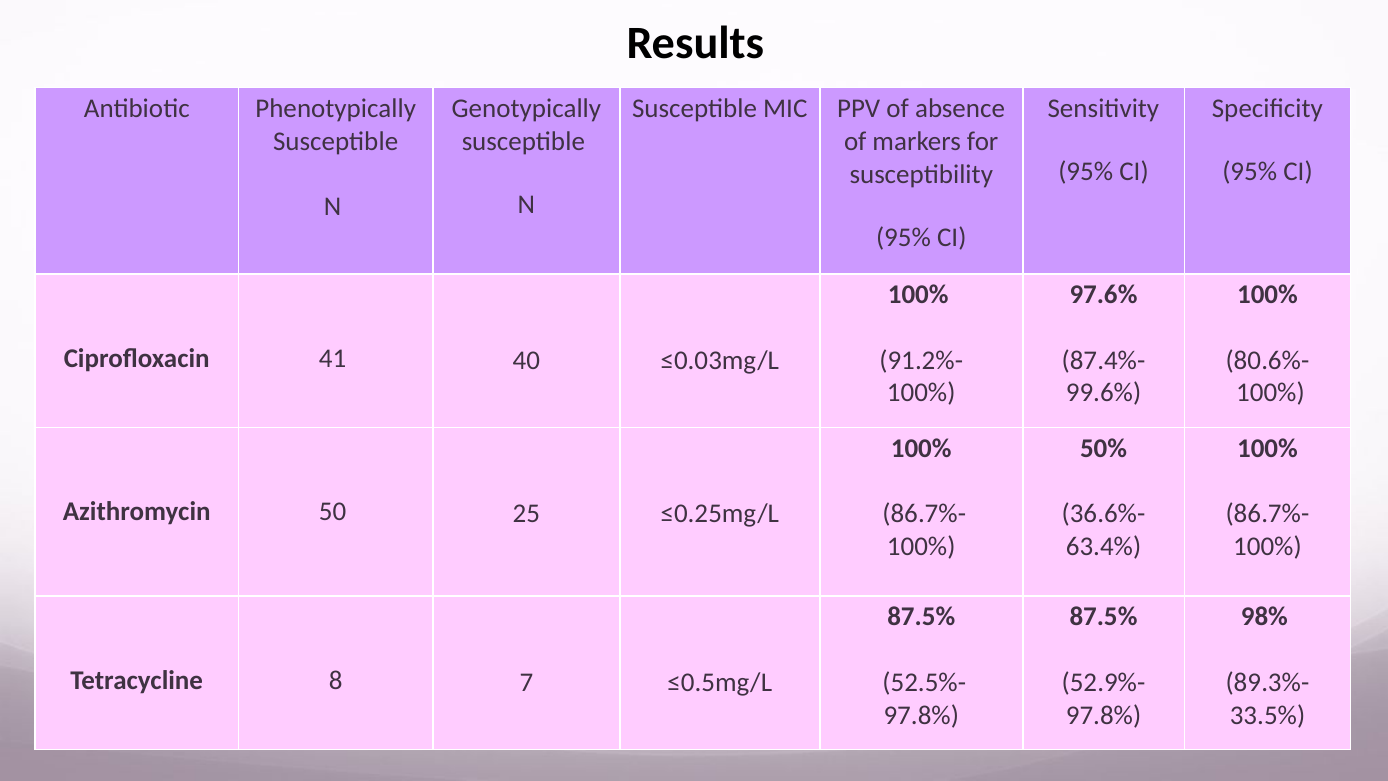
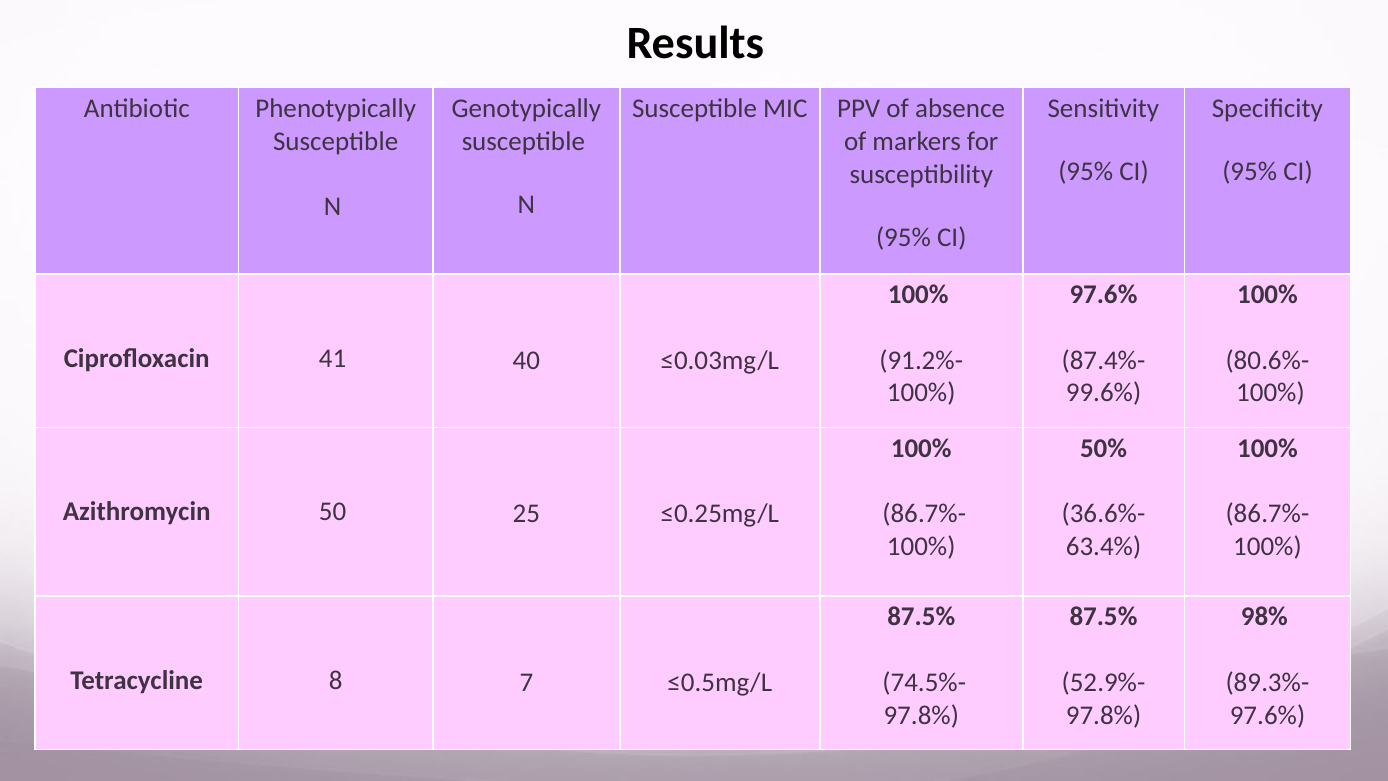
52.5%-: 52.5%- -> 74.5%- (924, 682)
33.5%: 33.5% -> 97.6% (1268, 715)
